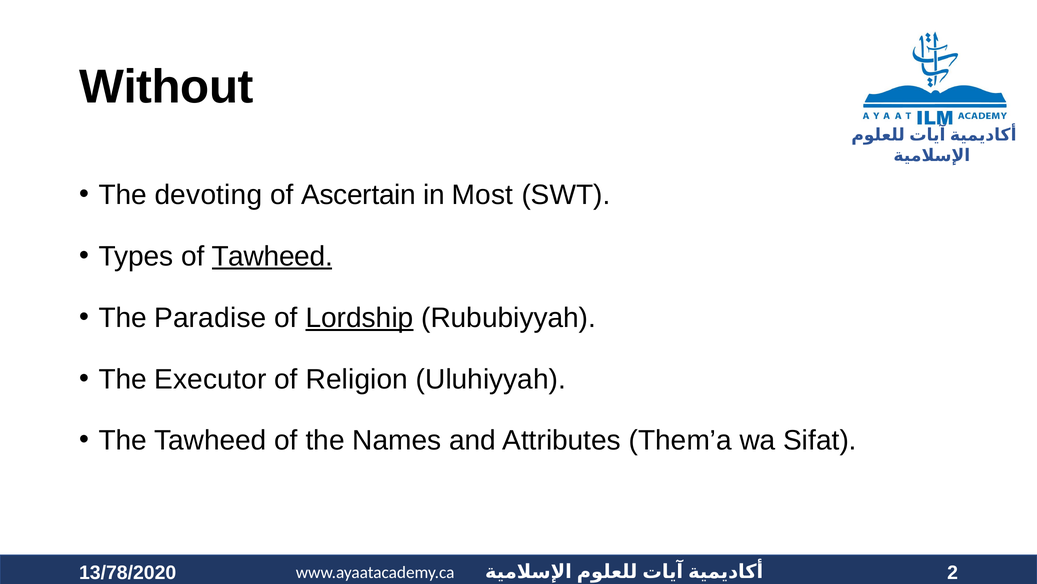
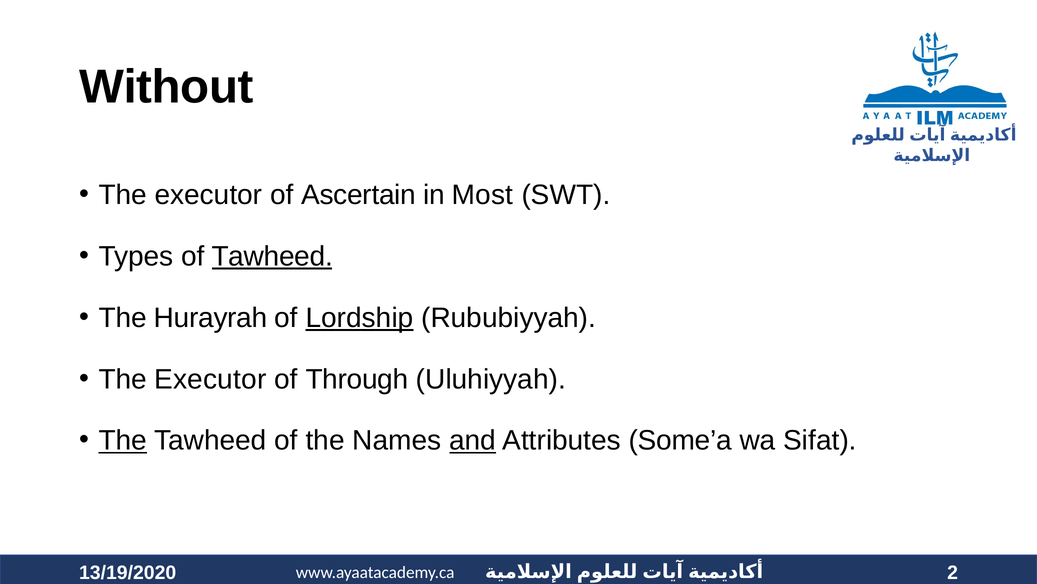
devoting: devoting -> executor (208, 195)
Paradise: Paradise -> Hurayrah (211, 317)
Religion: Religion -> Through (357, 379)
The underline: none -> present (123, 440)
and underline: none -> present (473, 440)
Them’a: Them’a -> Some’a (680, 440)
13/78/2020: 13/78/2020 -> 13/19/2020 (128, 572)
